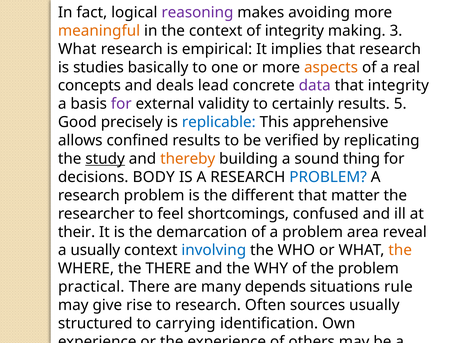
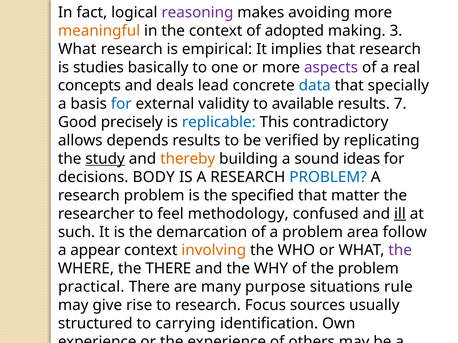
of integrity: integrity -> adopted (294, 31)
aspects colour: orange -> purple (331, 67)
data colour: purple -> blue (315, 86)
that integrity: integrity -> specially (398, 86)
for colour: purple -> blue (121, 104)
certainly: certainly -> available (303, 104)
5: 5 -> 7 (400, 104)
apprehensive: apprehensive -> contradictory (341, 122)
confined: confined -> depends (138, 141)
thing: thing -> ideas (362, 159)
different: different -> specified (263, 196)
shortcomings: shortcomings -> methodology (238, 214)
ill underline: none -> present (400, 214)
their: their -> such (77, 232)
reveal: reveal -> follow (405, 232)
a usually: usually -> appear (95, 251)
involving colour: blue -> orange (214, 251)
the colour: orange -> purple (400, 251)
depends: depends -> purpose (275, 287)
Often: Often -> Focus (265, 306)
